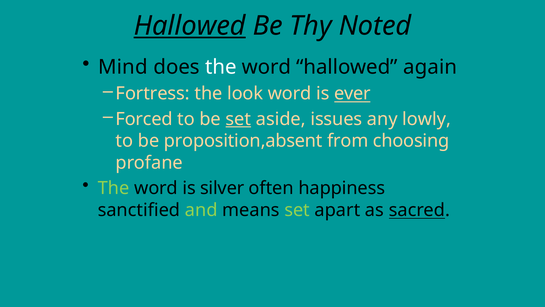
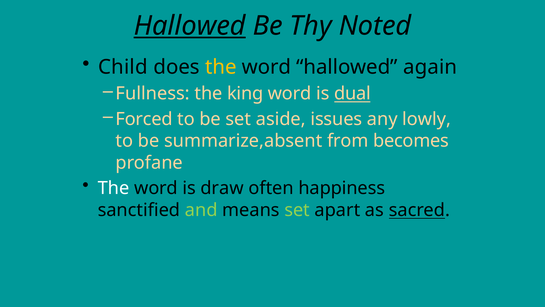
Mind: Mind -> Child (123, 67)
the colour: white -> yellow (221, 67)
Fortress: Fortress -> Fullness (153, 93)
look: look -> king (245, 93)
ever: ever -> dual (352, 93)
set underline: present -> none (238, 119)
proposition,absent: proposition,absent -> summarize,absent (243, 141)
choosing: choosing -> becomes (411, 141)
The colour: light green -> white (114, 188)
silver: silver -> draw (222, 188)
